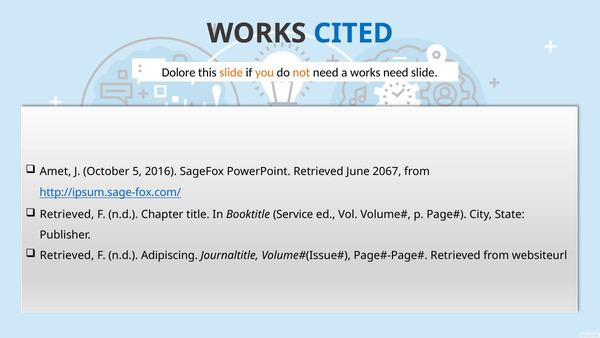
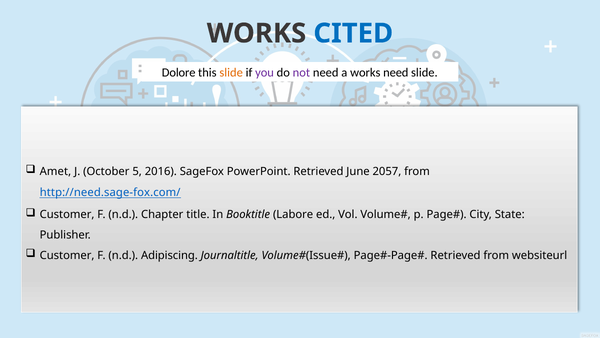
you colour: orange -> purple (265, 73)
not colour: orange -> purple (301, 73)
2067: 2067 -> 2057 (387, 171)
http://ipsum.sage-fox.com/: http://ipsum.sage-fox.com/ -> http://need.sage-fox.com/ (110, 192)
Retrieved: Retrieved -> Customer (67, 214)
Service: Service -> Labore (293, 214)
Retrieved: Retrieved -> Customer (67, 255)
